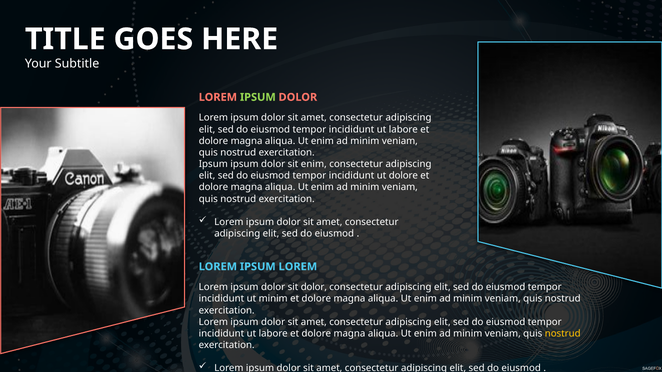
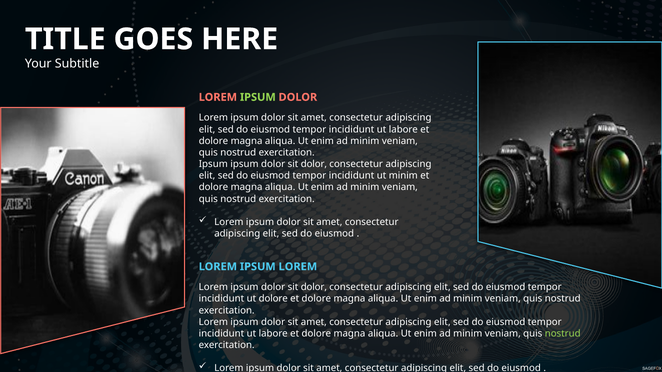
enim: enim -> dolor (314, 164)
ut dolore: dolore -> minim (403, 176)
ut minim: minim -> dolore (273, 299)
nostrud colour: yellow -> light green (563, 334)
